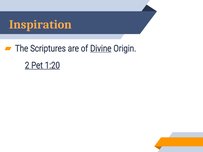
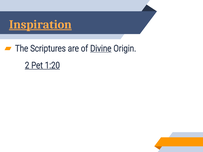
Inspiration underline: none -> present (40, 25)
